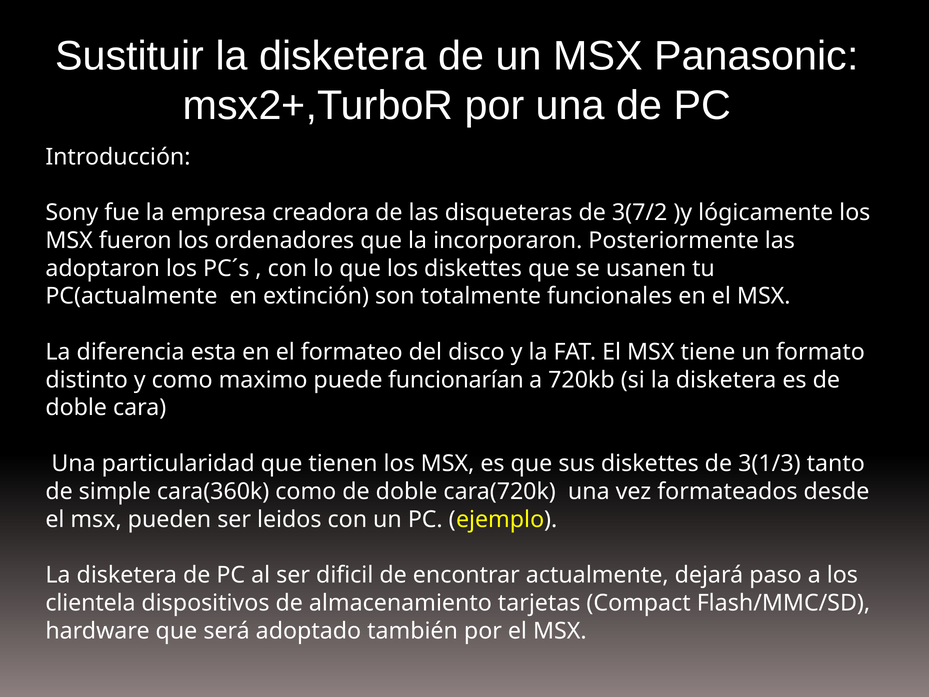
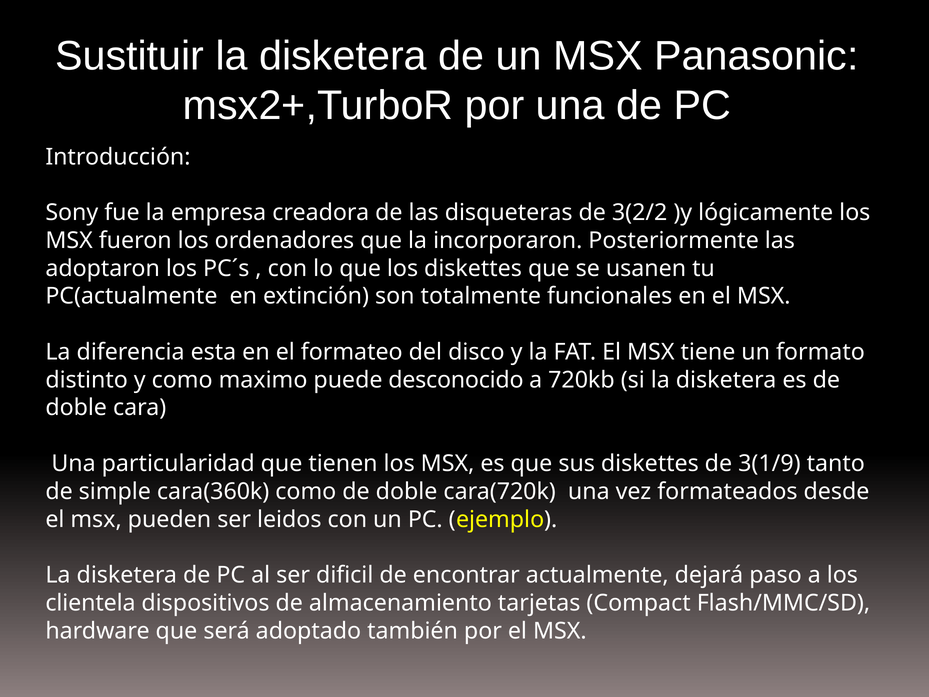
3(7/2: 3(7/2 -> 3(2/2 (640, 213)
funcionarían: funcionarían -> desconocido (456, 380)
3(1/3: 3(1/3 -> 3(1/9 (769, 463)
